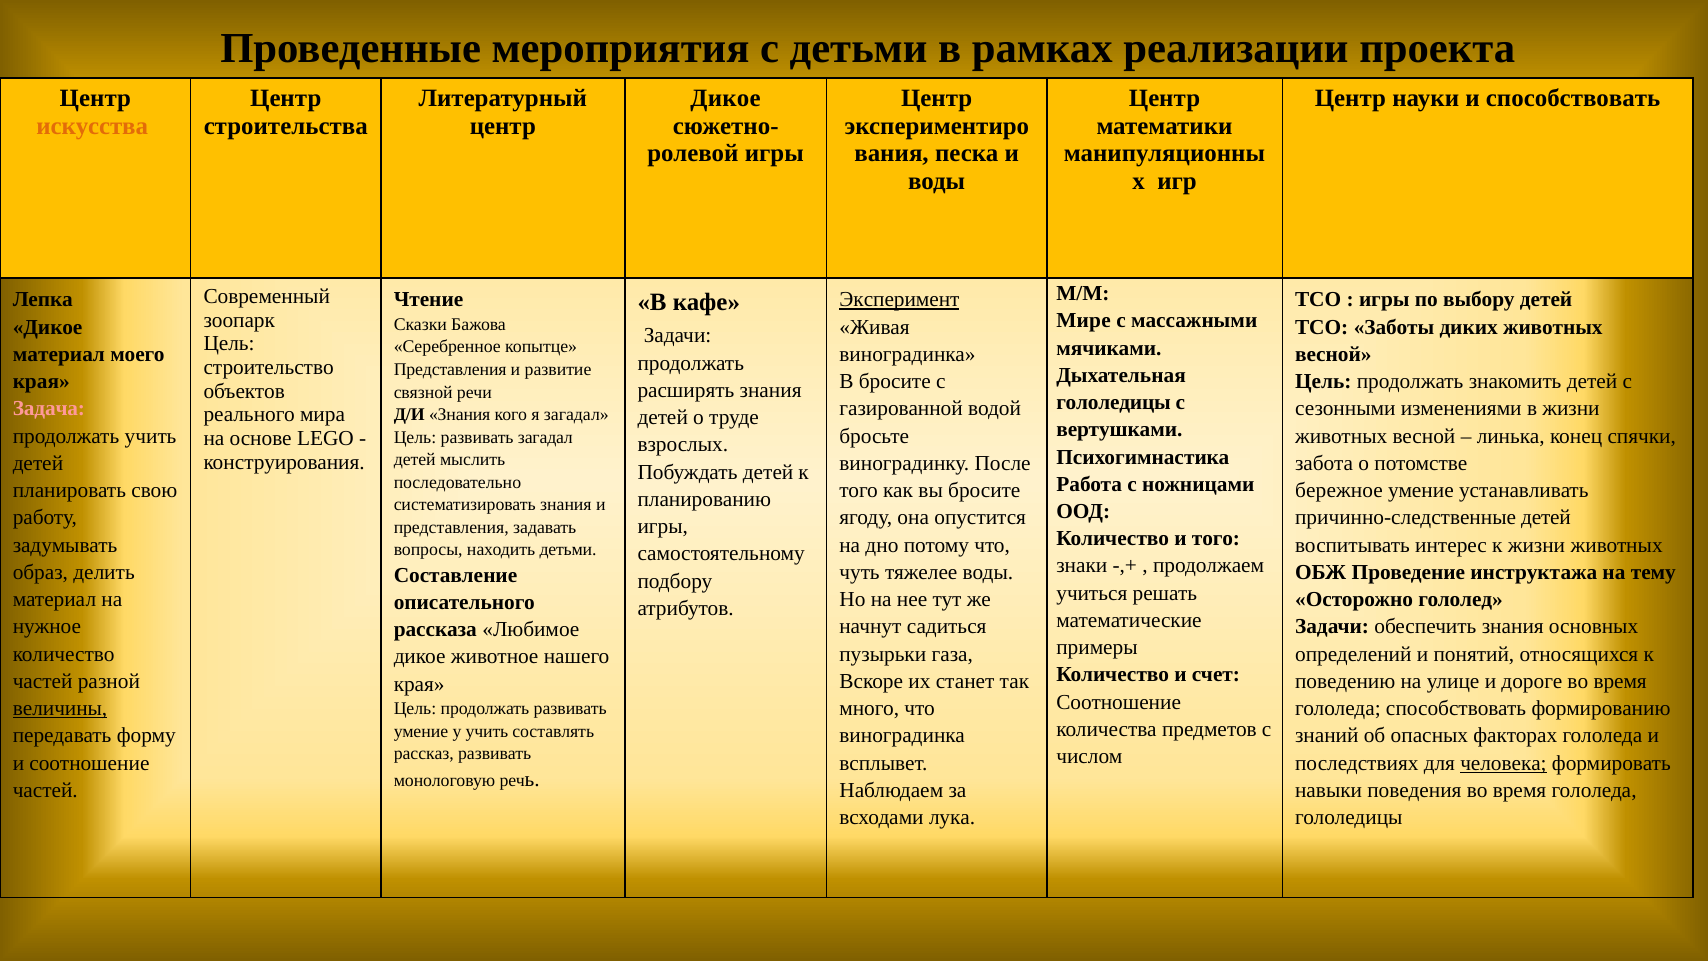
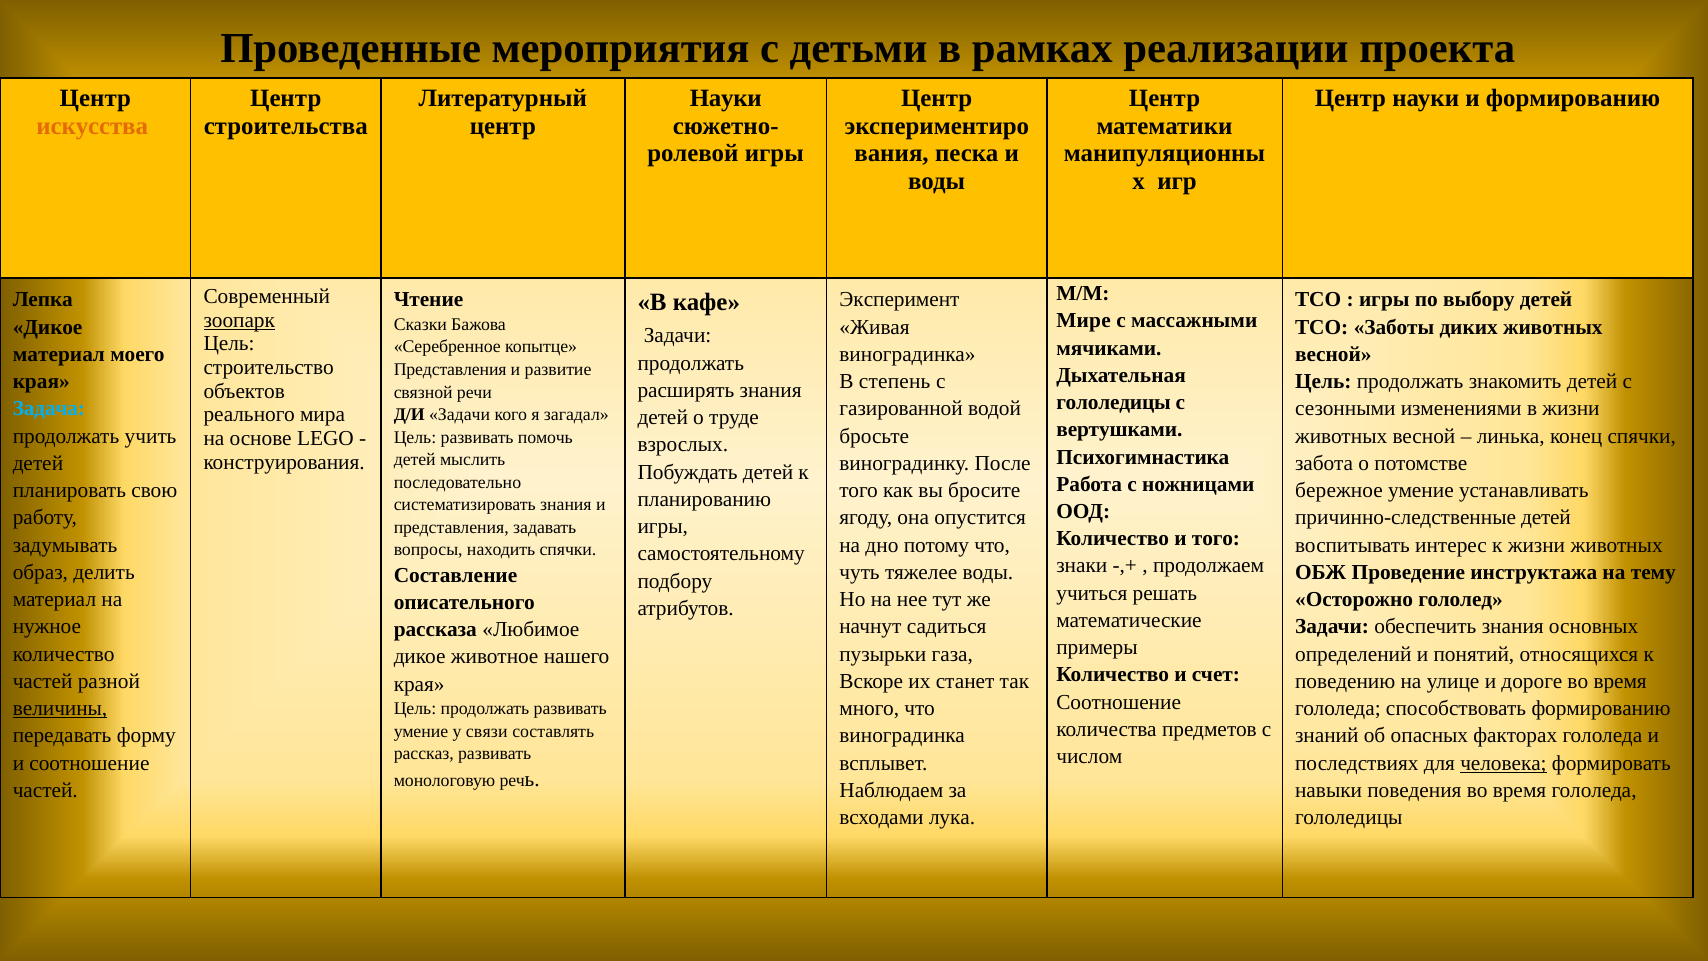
Дикое: Дикое -> Науки (726, 99)
и способствовать: способствовать -> формированию (1573, 99)
Эксперимент underline: present -> none (899, 300)
зоопарк underline: none -> present (239, 320)
В бросите: бросите -> степень (895, 382)
Задача colour: pink -> light blue (49, 409)
Д/И Знания: Знания -> Задачи (460, 415)
развивать загадал: загадал -> помочь (545, 437)
находить детьми: детьми -> спячки (568, 550)
у учить: учить -> связи (487, 731)
